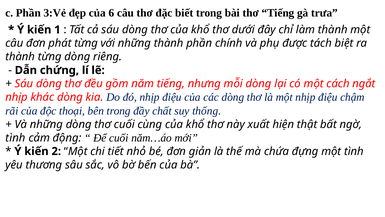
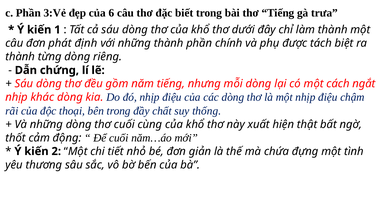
phát từng: từng -> định (86, 43)
tình: tình -> thốt (16, 138)
